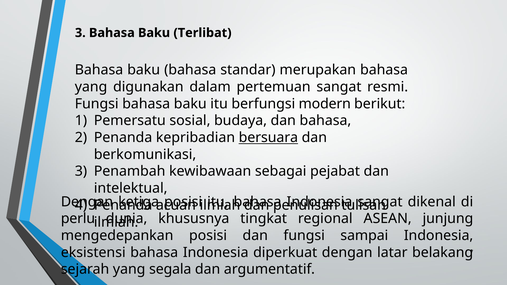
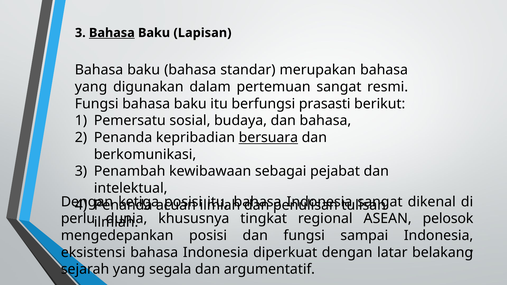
Bahasa underline: none -> present (112, 33)
Terlibat: Terlibat -> Lapisan (202, 33)
modern: modern -> prasasti (325, 104)
junjung: junjung -> pelosok (448, 219)
